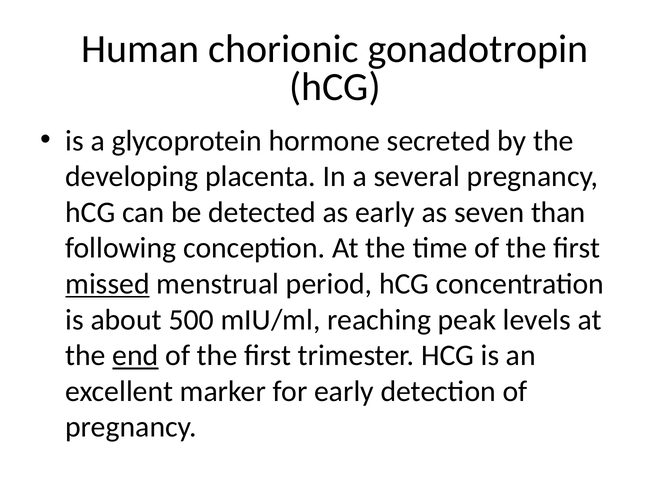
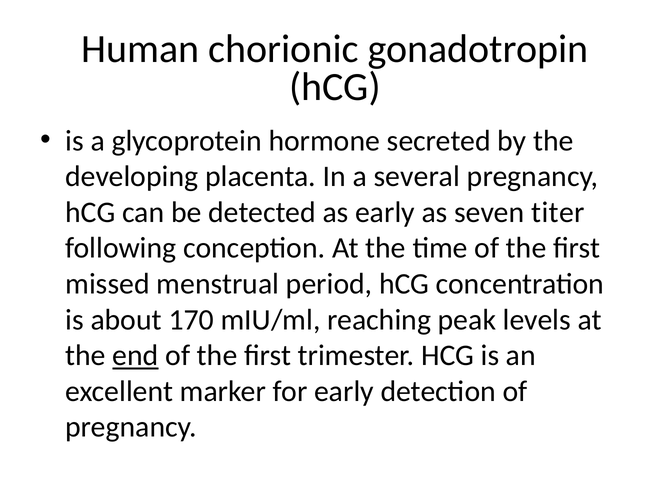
than: than -> titer (558, 212)
missed underline: present -> none (108, 284)
500: 500 -> 170 (191, 319)
